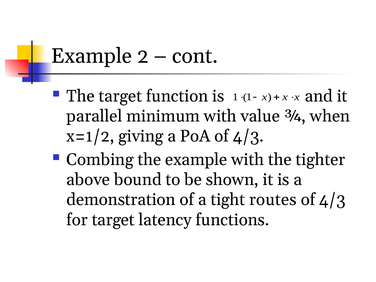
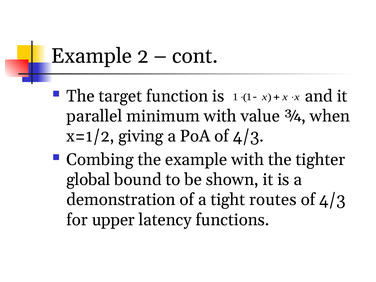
above: above -> global (88, 180)
for target: target -> upper (113, 220)
